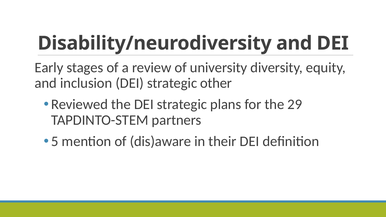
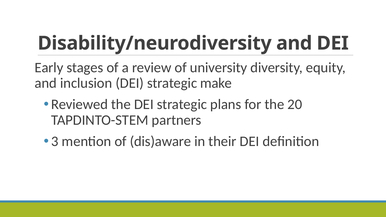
other: other -> make (216, 83)
29: 29 -> 20 (295, 105)
5: 5 -> 3 (55, 141)
